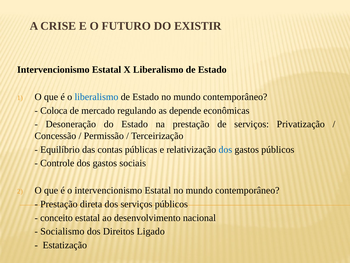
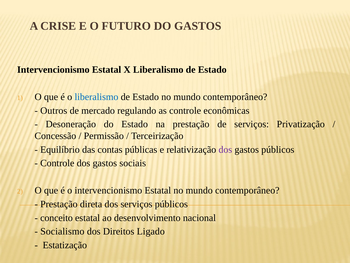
DO EXISTIR: EXISTIR -> GASTOS (198, 26)
Coloca: Coloca -> Outros (54, 110)
as depende: depende -> controle (185, 110)
dos colour: blue -> purple (225, 149)
